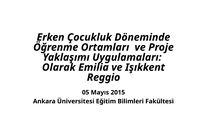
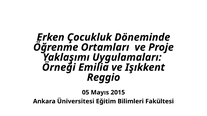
Olarak: Olarak -> Örneği (59, 68)
